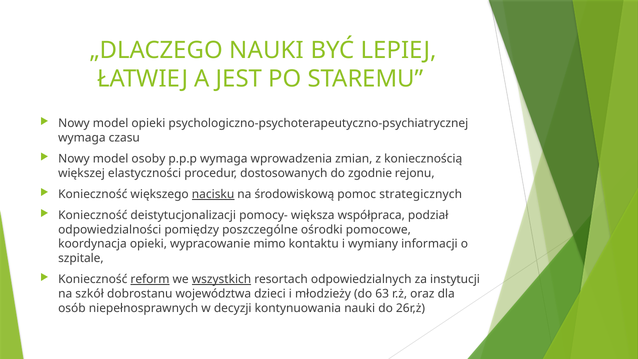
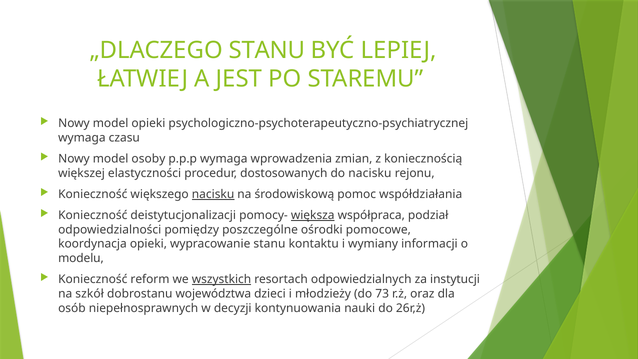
„DLACZEGO NAUKI: NAUKI -> STANU (267, 50)
do zgodnie: zgodnie -> nacisku (370, 173)
strategicznych: strategicznych -> współdziałania (421, 194)
większa underline: none -> present (313, 215)
wypracowanie mimo: mimo -> stanu (269, 244)
szpitale: szpitale -> modelu (81, 258)
reform underline: present -> none (150, 279)
63: 63 -> 73 (382, 294)
